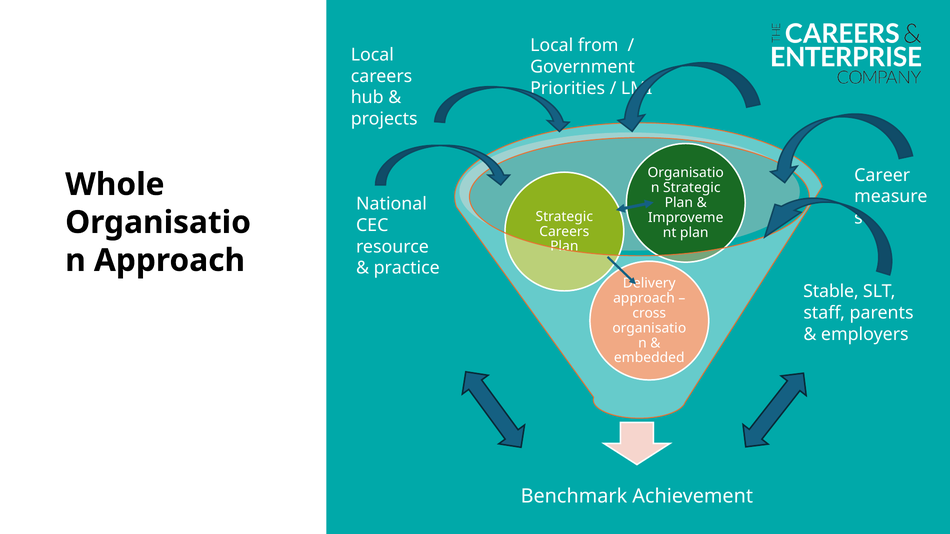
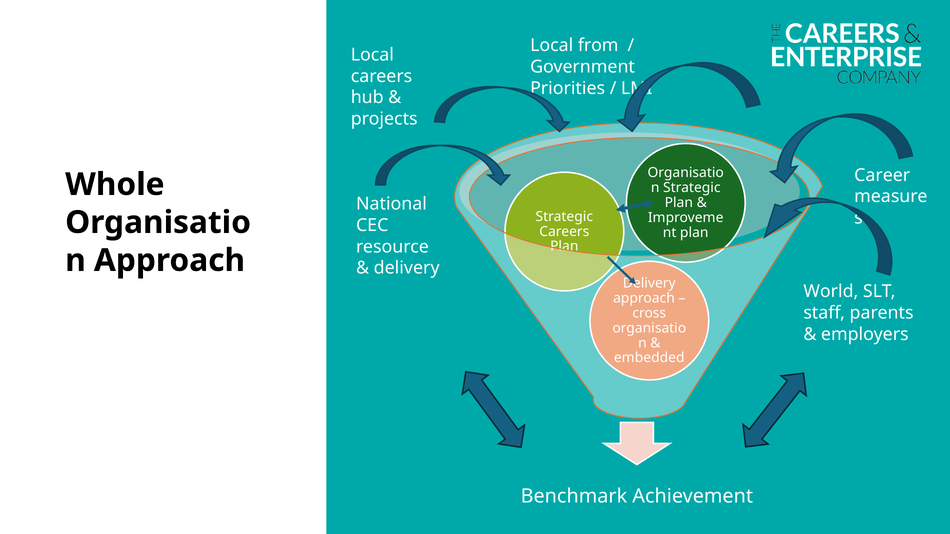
practice: practice -> delivery (407, 268)
Stable: Stable -> World (831, 292)
